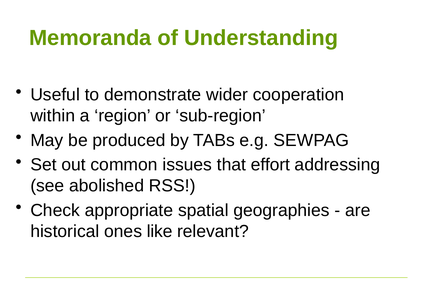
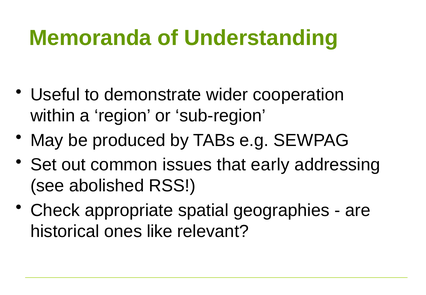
effort: effort -> early (270, 165)
